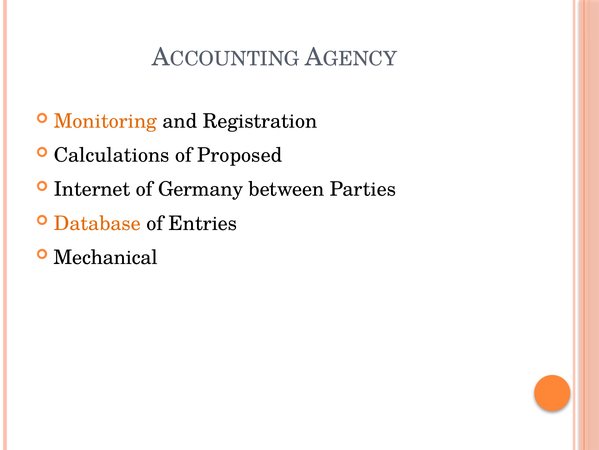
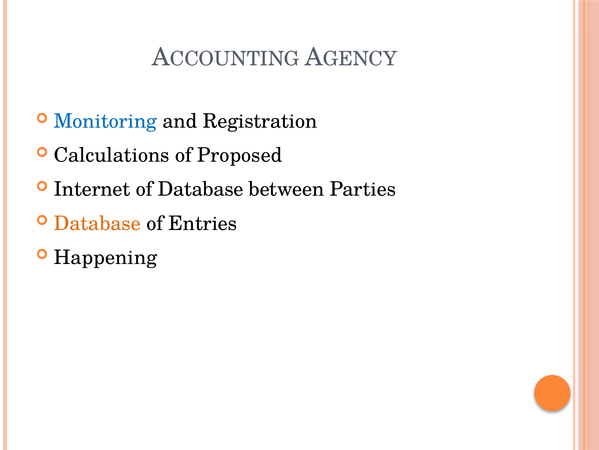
Monitoring colour: orange -> blue (105, 121)
of Germany: Germany -> Database (201, 189)
Mechanical: Mechanical -> Happening (105, 257)
